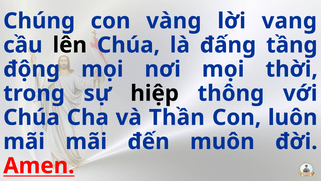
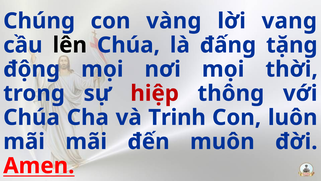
tầng: tầng -> tặng (292, 45)
hiệp colour: black -> red (155, 93)
Thần: Thần -> Trinh (177, 117)
